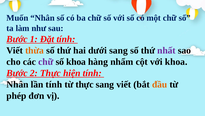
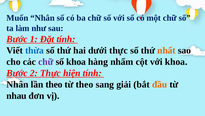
thừa colour: orange -> blue (35, 50)
dưới sang: sang -> thực (119, 50)
nhất colour: purple -> orange (166, 50)
lần tính: tính -> theo (54, 84)
từ thực: thực -> theo (84, 84)
sang viết: viết -> giải (124, 84)
phép: phép -> nhau (16, 95)
